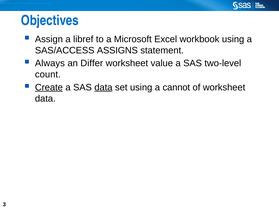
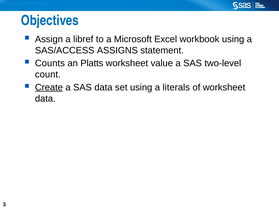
Always: Always -> Counts (50, 63)
Differ: Differ -> Platts (92, 63)
data underline: present -> none (103, 87)
cannot: cannot -> literals (176, 87)
